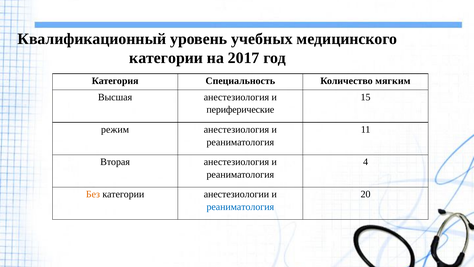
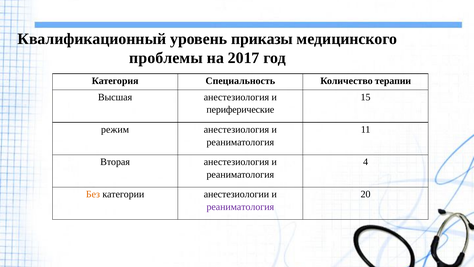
учебных: учебных -> приказы (262, 39)
категории: категории -> проблемы (166, 58)
мягким: мягким -> терапии (393, 81)
реаниматология colour: blue -> purple (240, 207)
